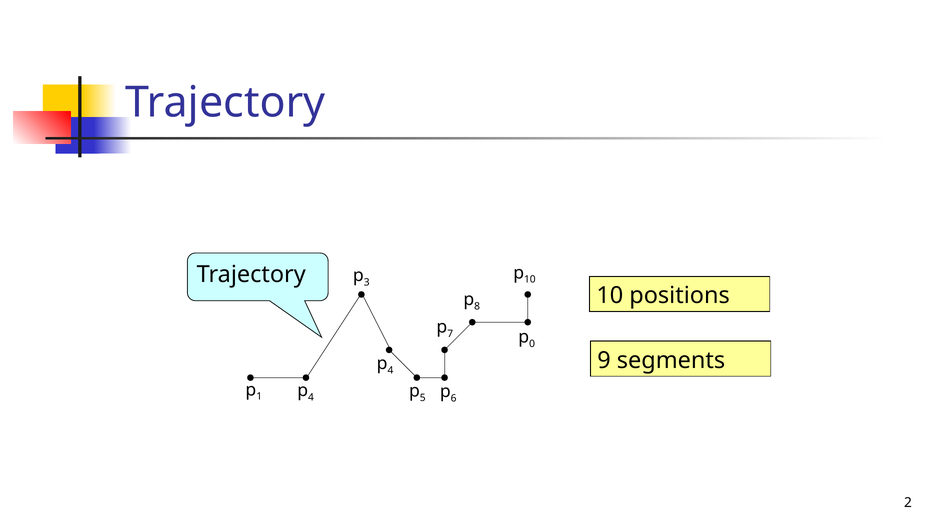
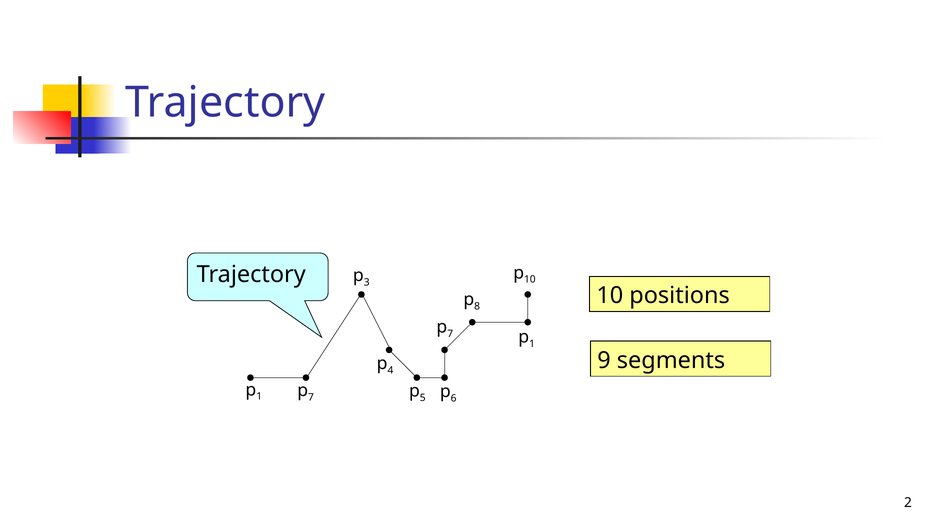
0: 0 -> 1 (532, 344)
4: 4 -> 7 (311, 397)
